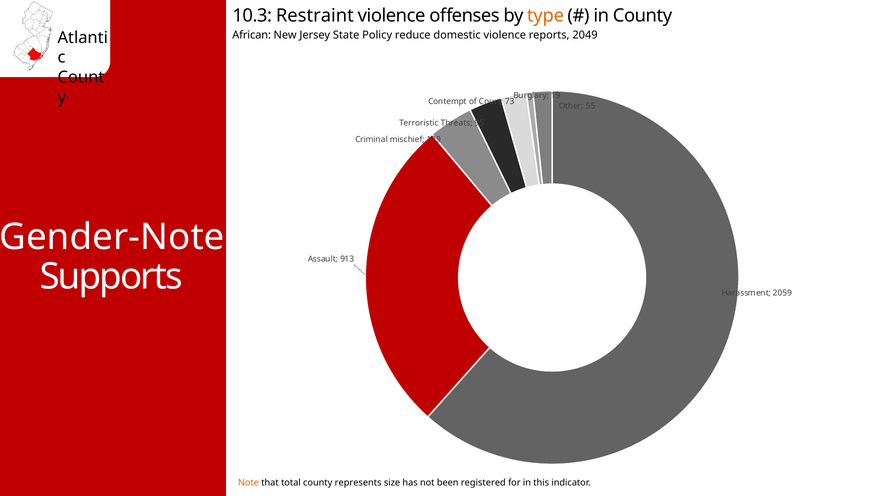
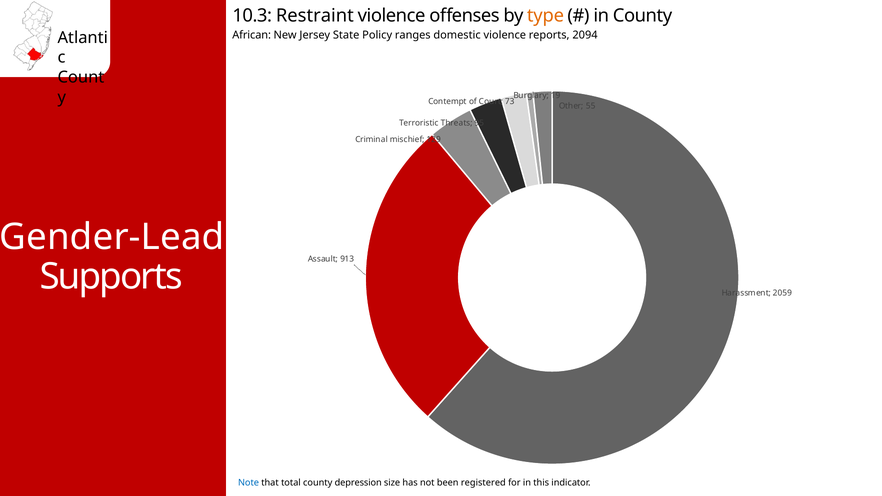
reduce: reduce -> ranges (413, 35)
2049: 2049 -> 2094 (585, 35)
Gender-Note: Gender-Note -> Gender-Lead (112, 237)
Note colour: orange -> blue (249, 483)
represents: represents -> depression (358, 483)
